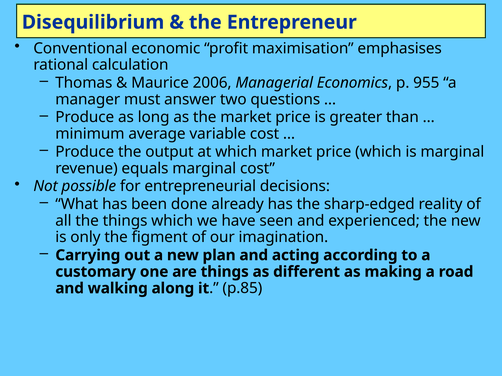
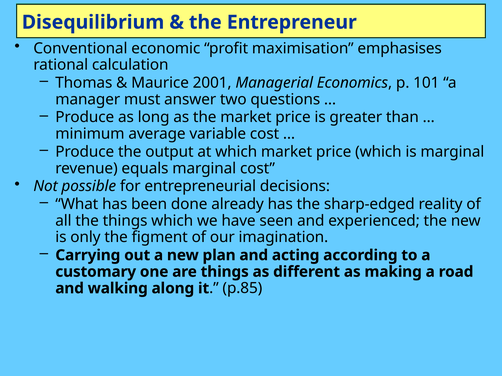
2006: 2006 -> 2001 (212, 83)
955: 955 -> 101 (426, 83)
